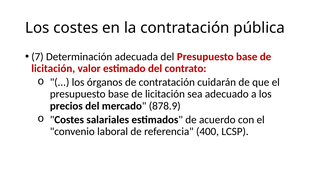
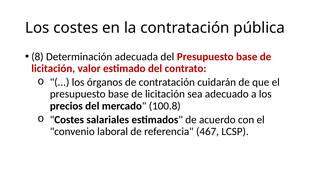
7: 7 -> 8 (37, 57)
878.9: 878.9 -> 100.8 (165, 106)
400: 400 -> 467 (208, 131)
